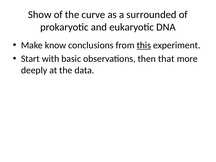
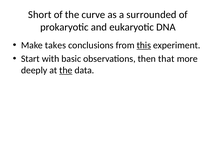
Show: Show -> Short (40, 15)
know: know -> takes (55, 45)
the underline: none -> present (66, 70)
